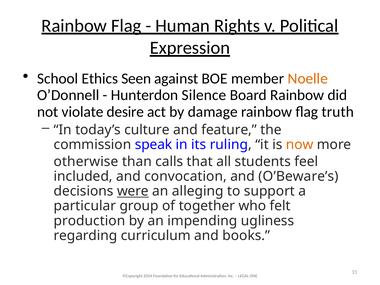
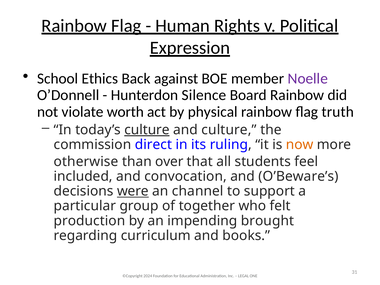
Seen: Seen -> Back (136, 79)
Noelle colour: orange -> purple (308, 79)
desire: desire -> worth (125, 112)
damage: damage -> physical (213, 112)
culture underline: none -> present (147, 130)
and feature: feature -> culture (229, 130)
speak: speak -> direct (153, 145)
calls: calls -> over (169, 162)
alleging: alleging -> channel (198, 191)
ugliness: ugliness -> brought (267, 221)
